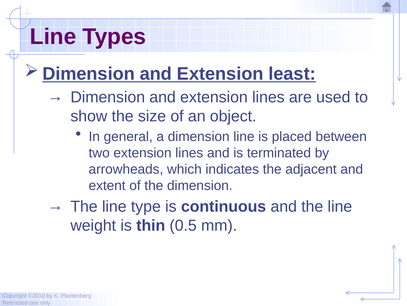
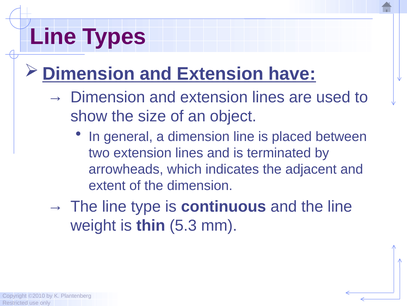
least: least -> have (292, 74)
0.5: 0.5 -> 5.3 (183, 225)
